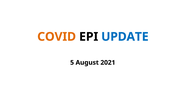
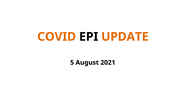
UPDATE colour: blue -> orange (125, 37)
